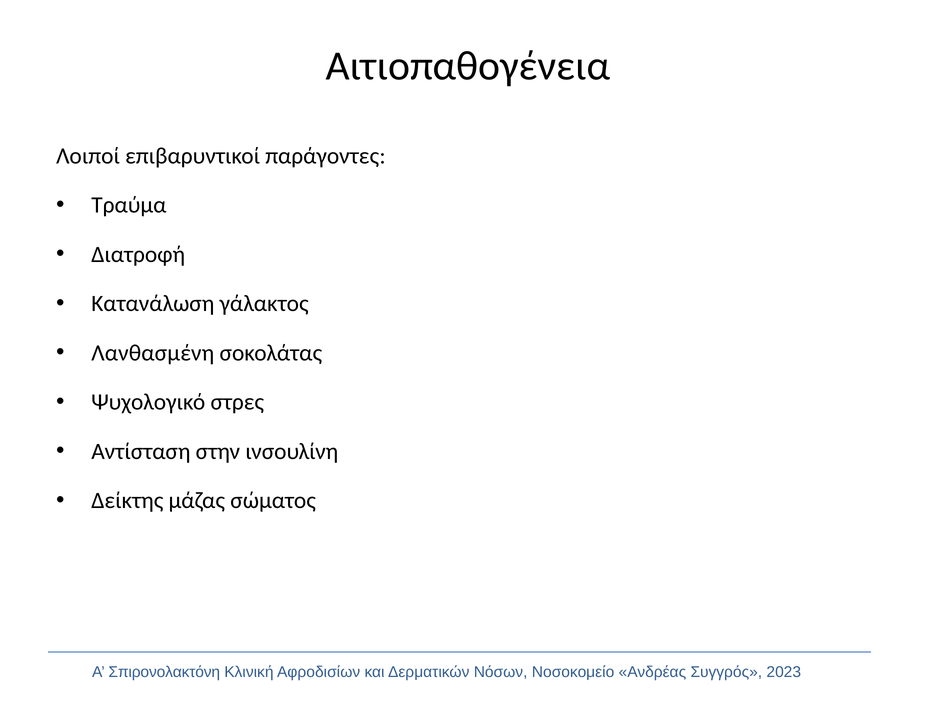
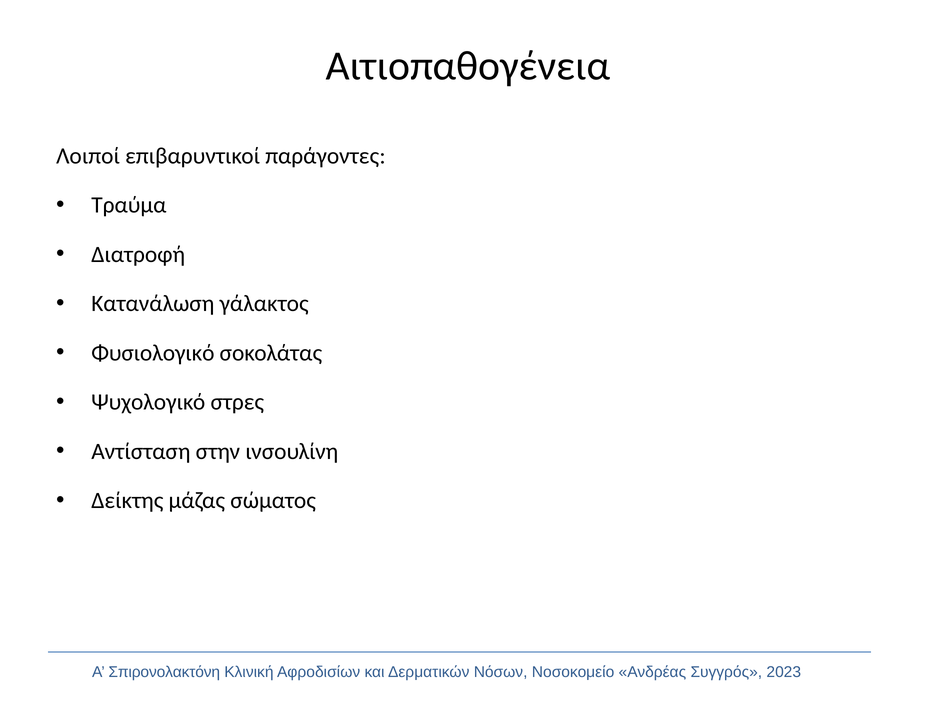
Λανθασμένη: Λανθασμένη -> Φυσιολογικό (153, 353)
